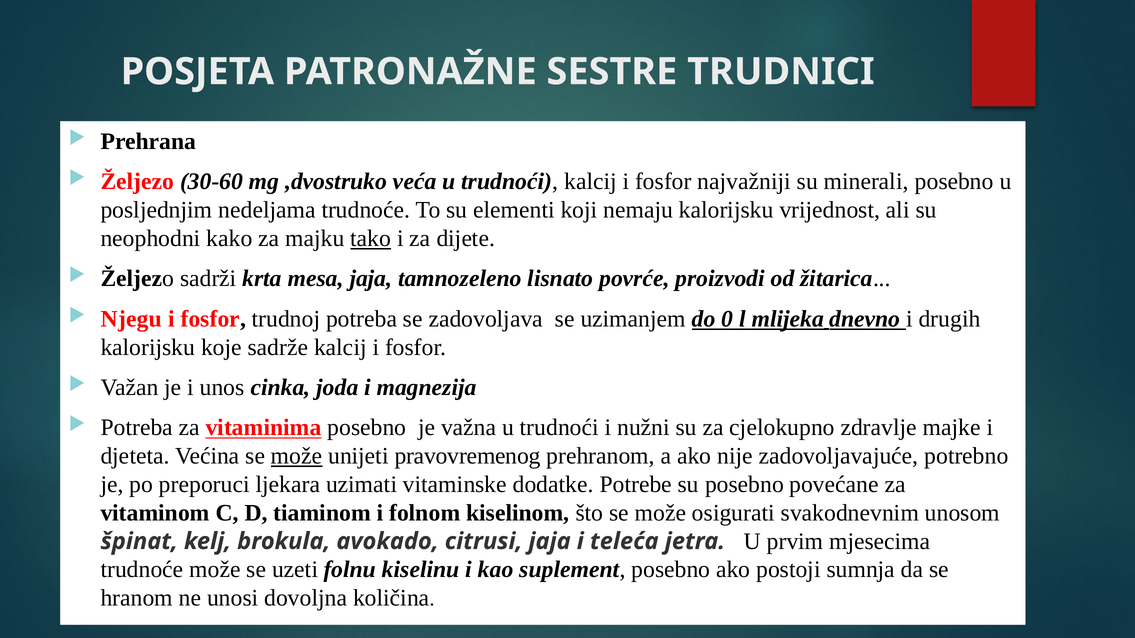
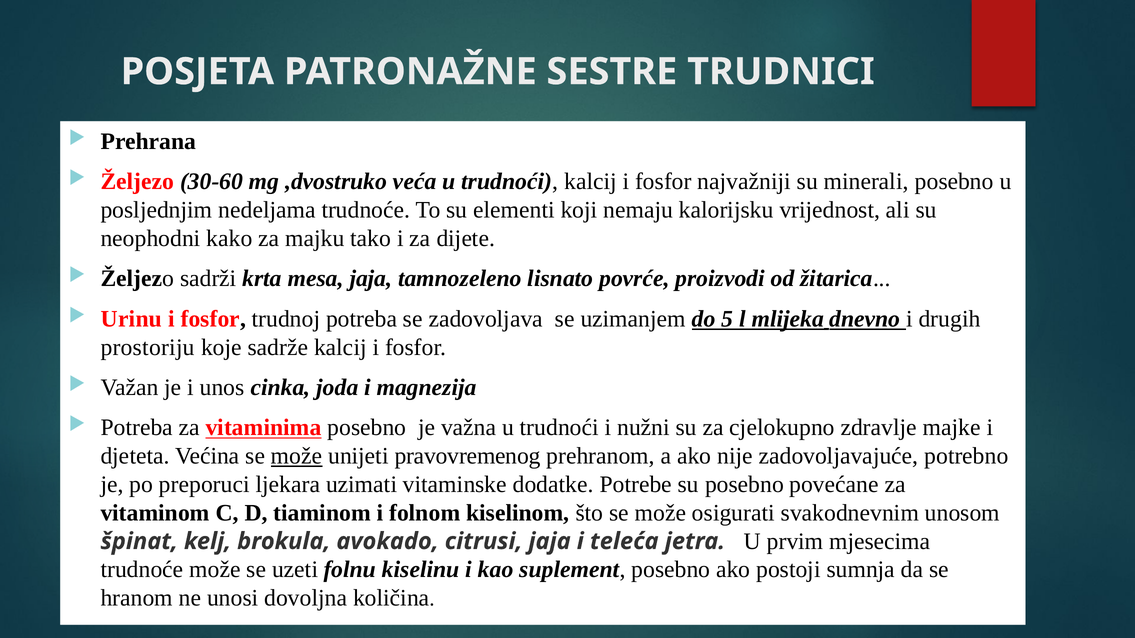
tako underline: present -> none (371, 239)
Njegu: Njegu -> Urinu (131, 319)
0: 0 -> 5 (727, 319)
kalorijsku: kalorijsku -> prostoriju (148, 347)
